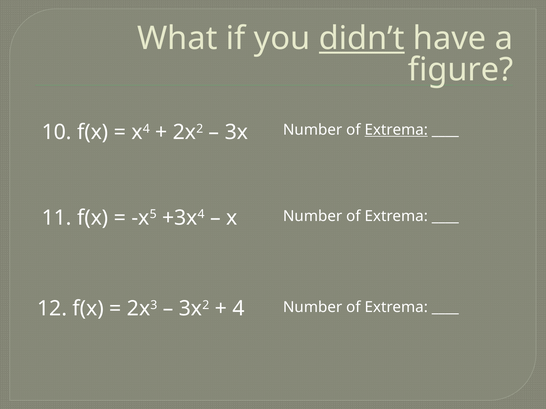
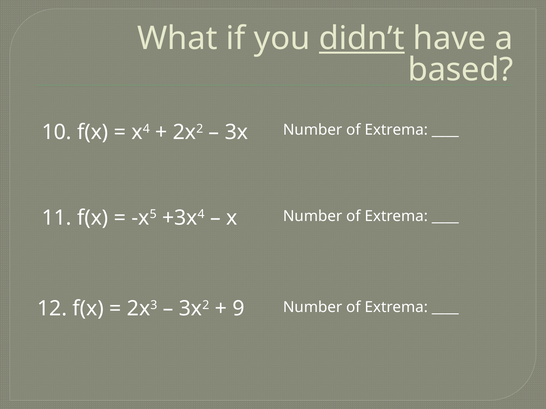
figure: figure -> based (461, 70)
Extrema underline: present -> none (396, 130)
4: 4 -> 9 (238, 309)
